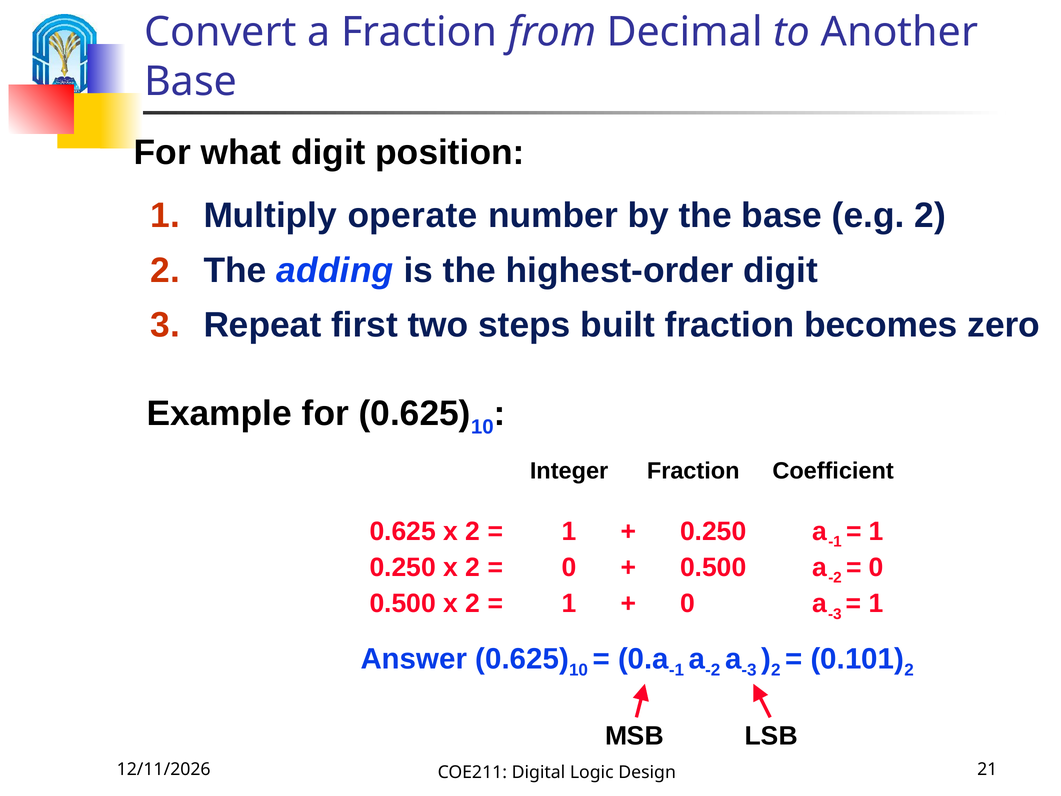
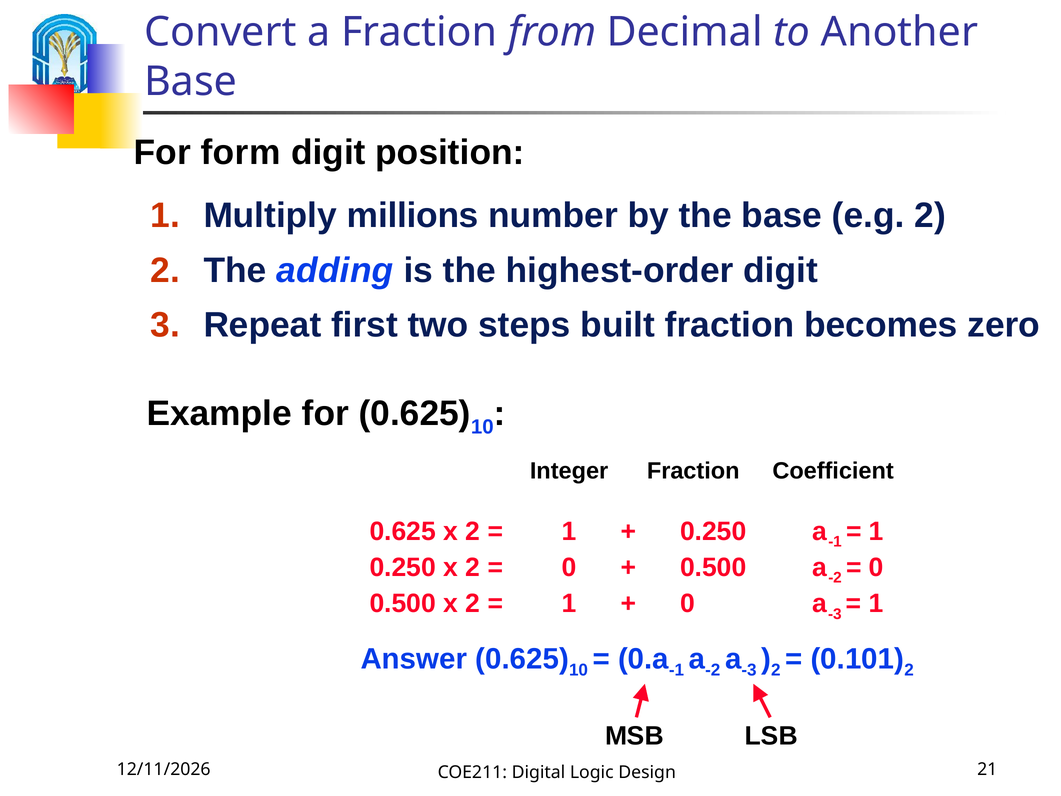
what: what -> form (241, 153)
operate: operate -> millions (413, 215)
